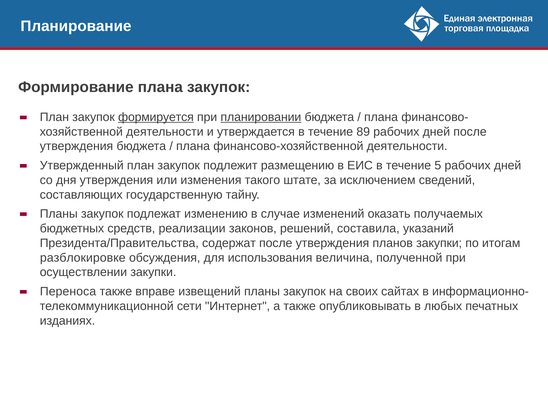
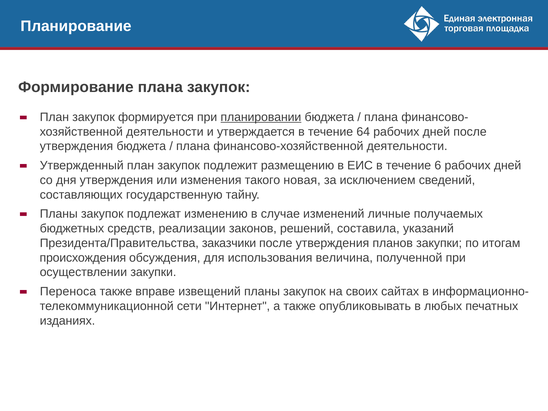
формируется underline: present -> none (156, 117)
89: 89 -> 64 (363, 132)
5: 5 -> 6 (438, 165)
штате: штате -> новая (302, 180)
оказать: оказать -> личные (389, 214)
содержат: содержат -> заказчики (229, 243)
разблокировке: разблокировке -> происхождения (83, 258)
